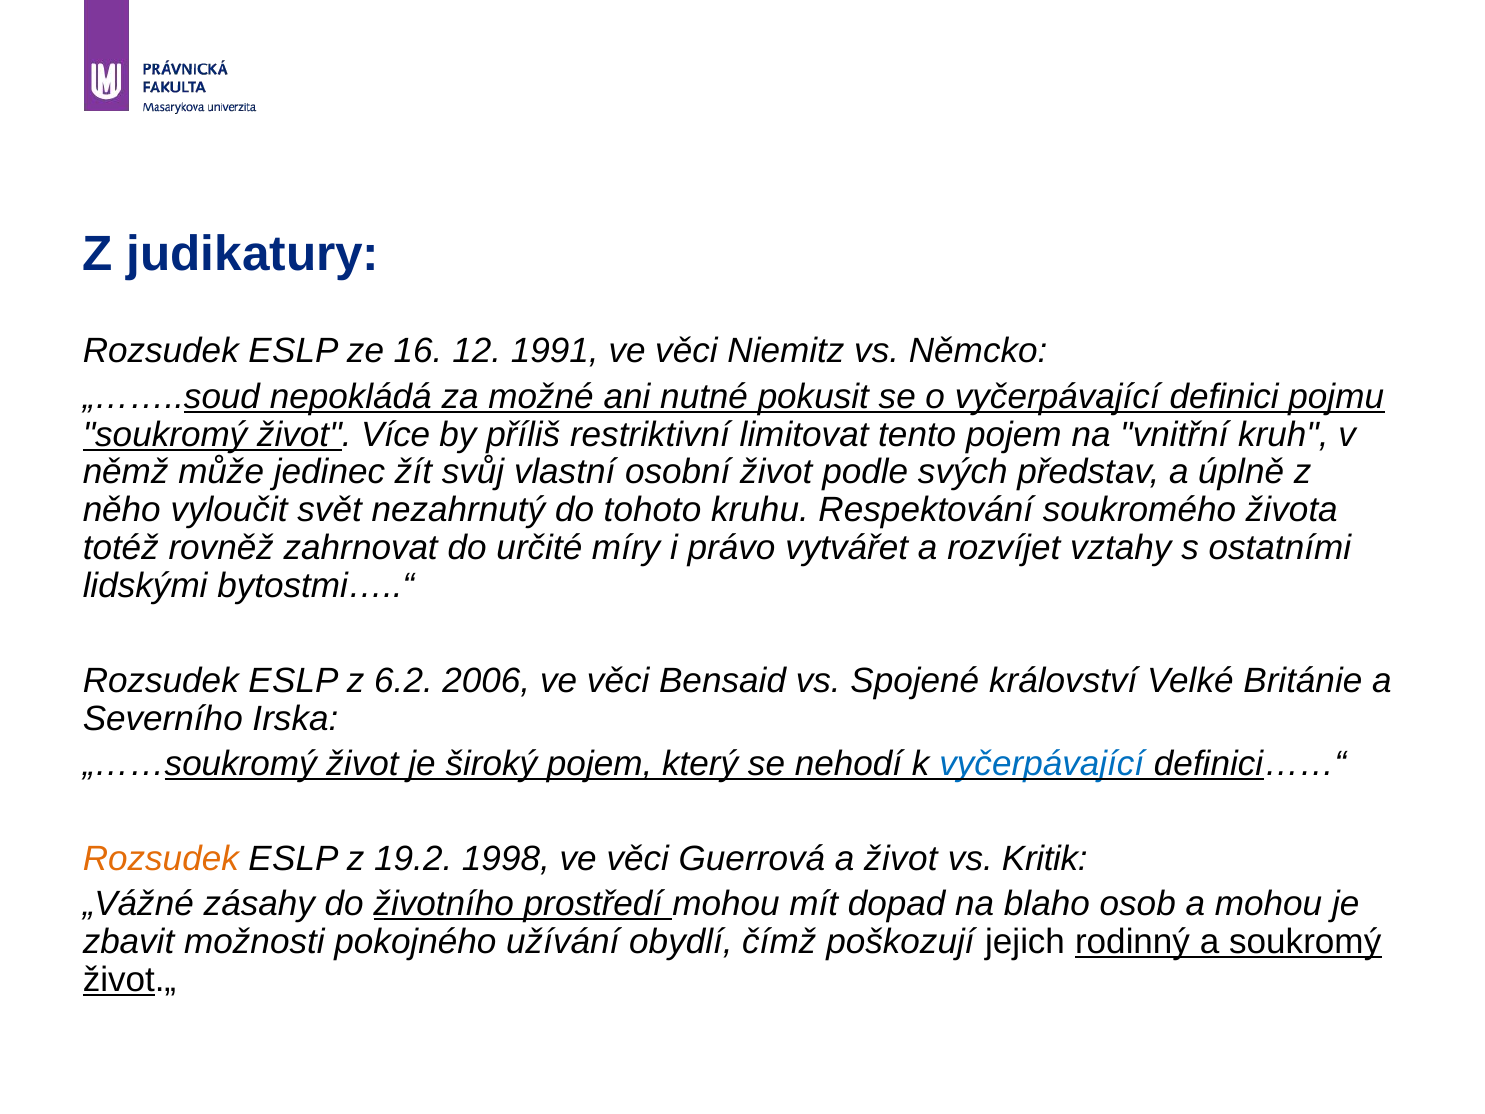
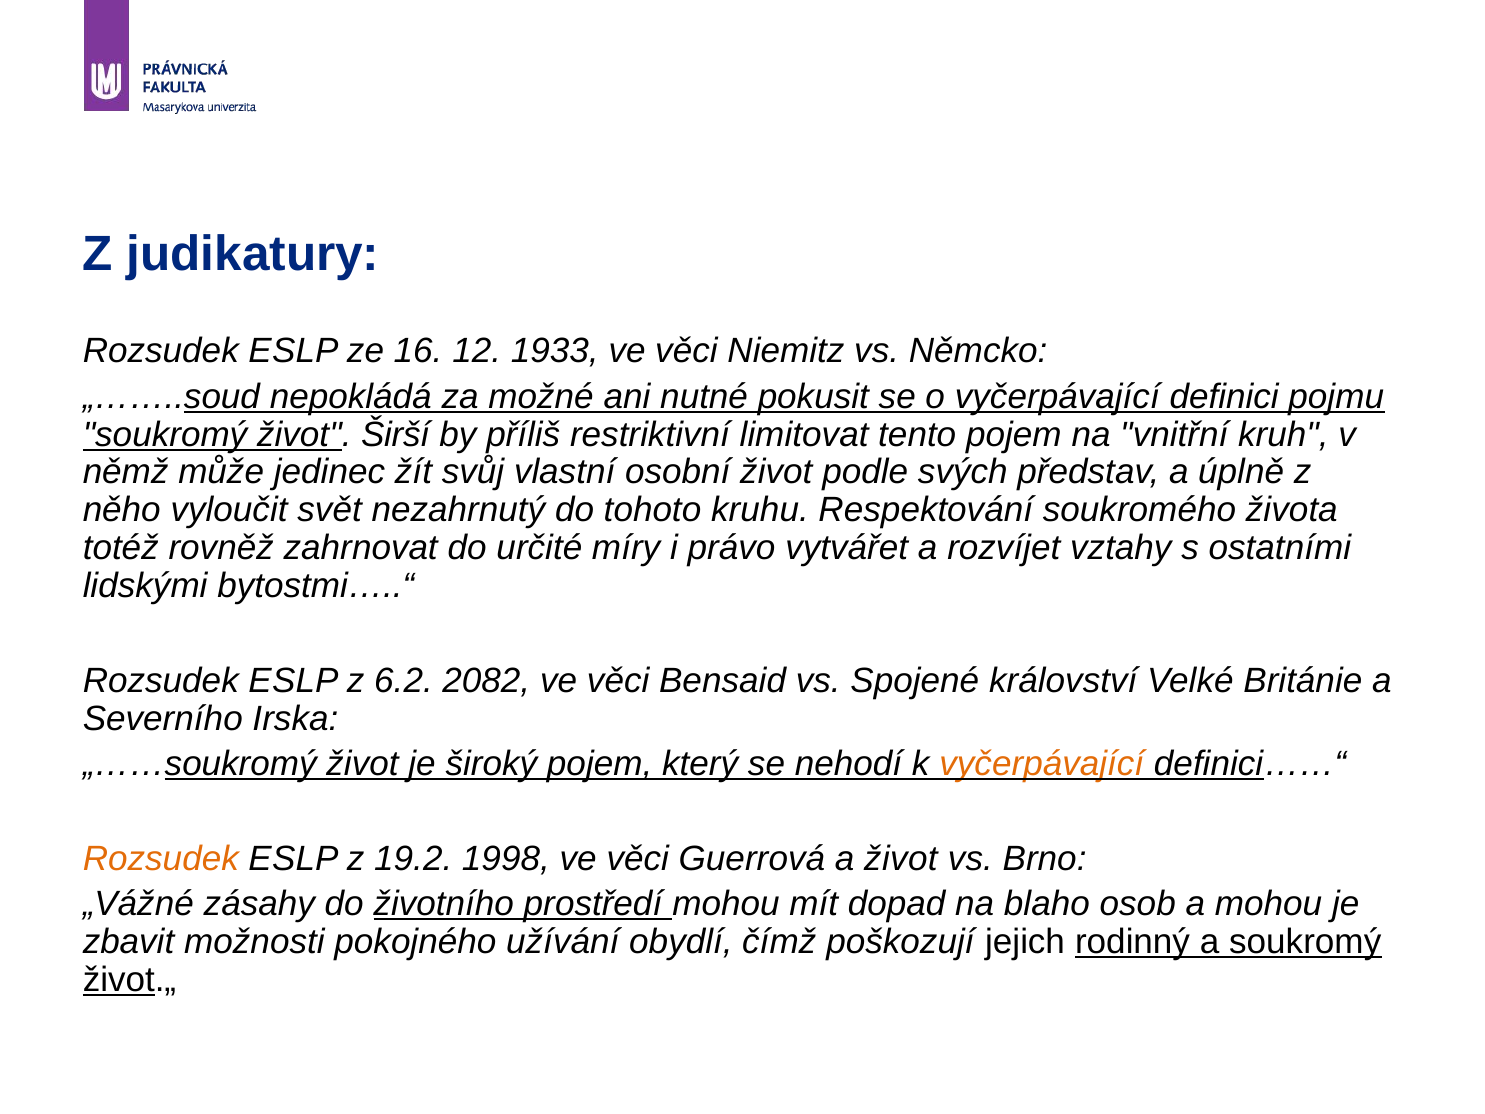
1991: 1991 -> 1933 (555, 351)
Více: Více -> Širší (396, 434)
2006: 2006 -> 2082 (486, 681)
vyčerpávající colour: blue -> orange (1042, 764)
Kritik: Kritik -> Brno (1045, 858)
